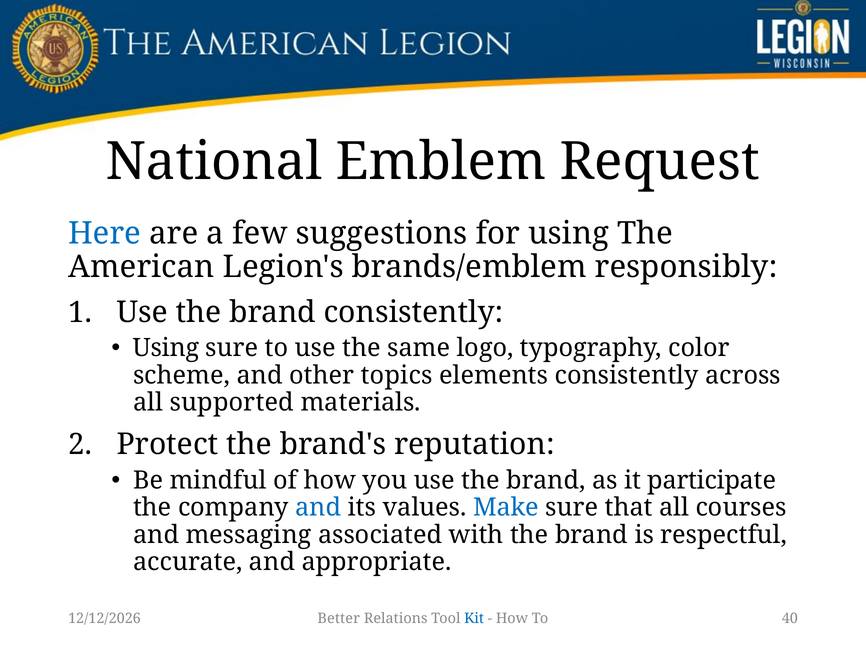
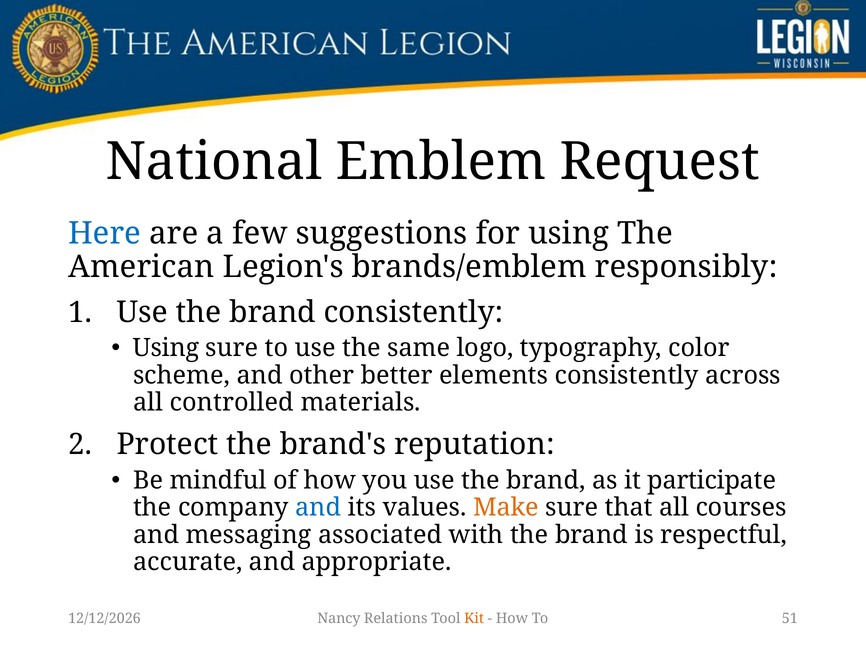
topics: topics -> better (397, 376)
supported: supported -> controlled (232, 403)
Make colour: blue -> orange (506, 508)
Better: Better -> Nancy (339, 619)
Kit colour: blue -> orange (474, 619)
40: 40 -> 51 (790, 619)
